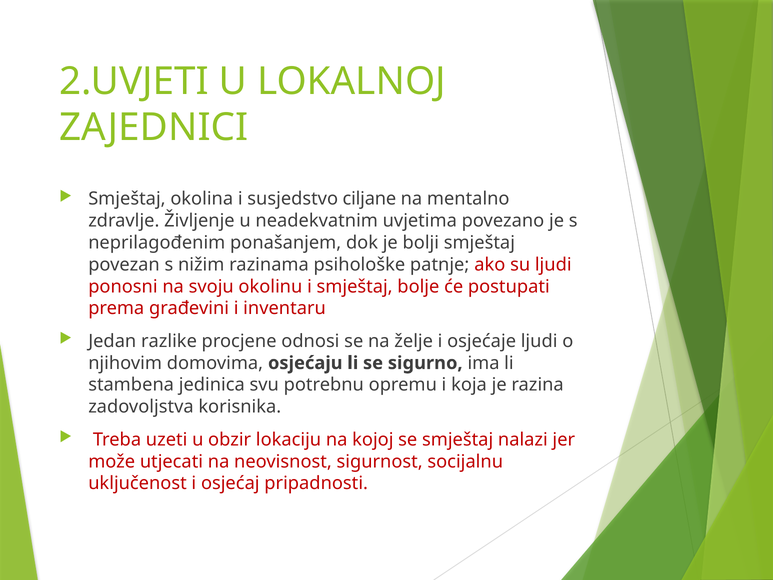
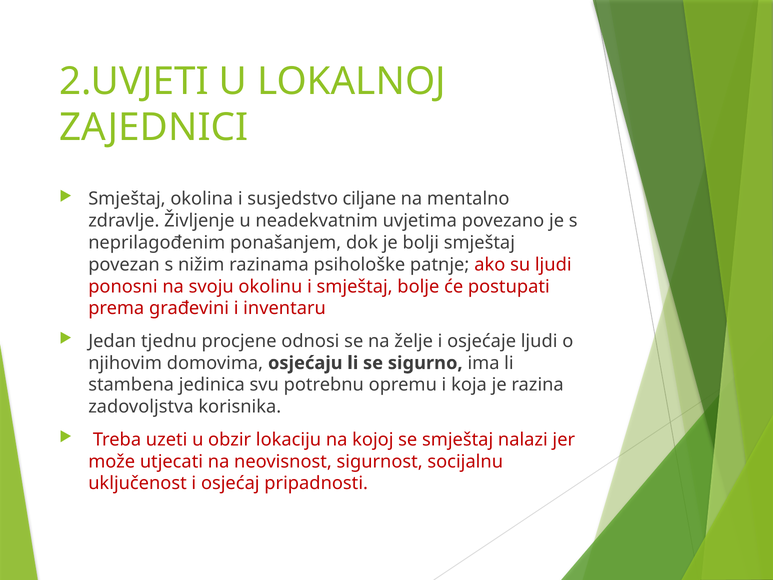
razlike: razlike -> tjednu (169, 341)
